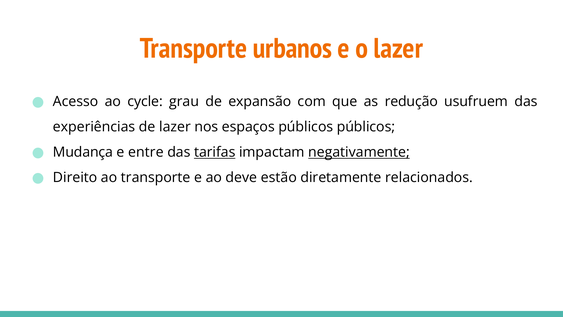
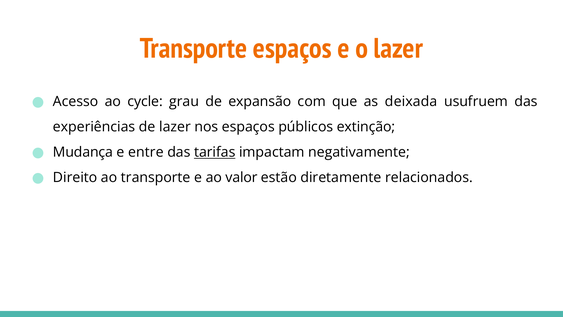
Transporte urbanos: urbanos -> espaços (292, 49)
redução: redução -> deixada (411, 101)
públicos públicos: públicos -> extinção (366, 127)
negativamente underline: present -> none (359, 152)
deve: deve -> valor (242, 177)
